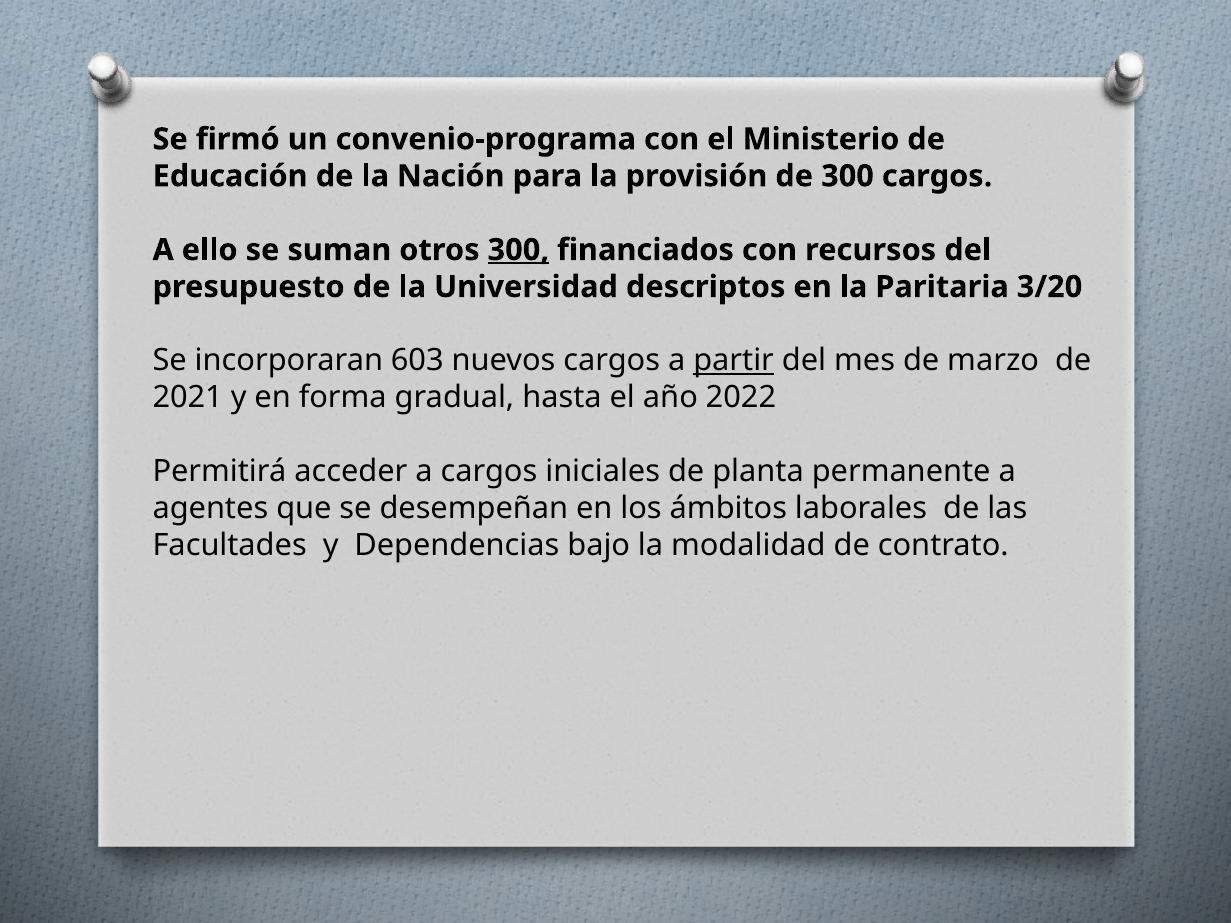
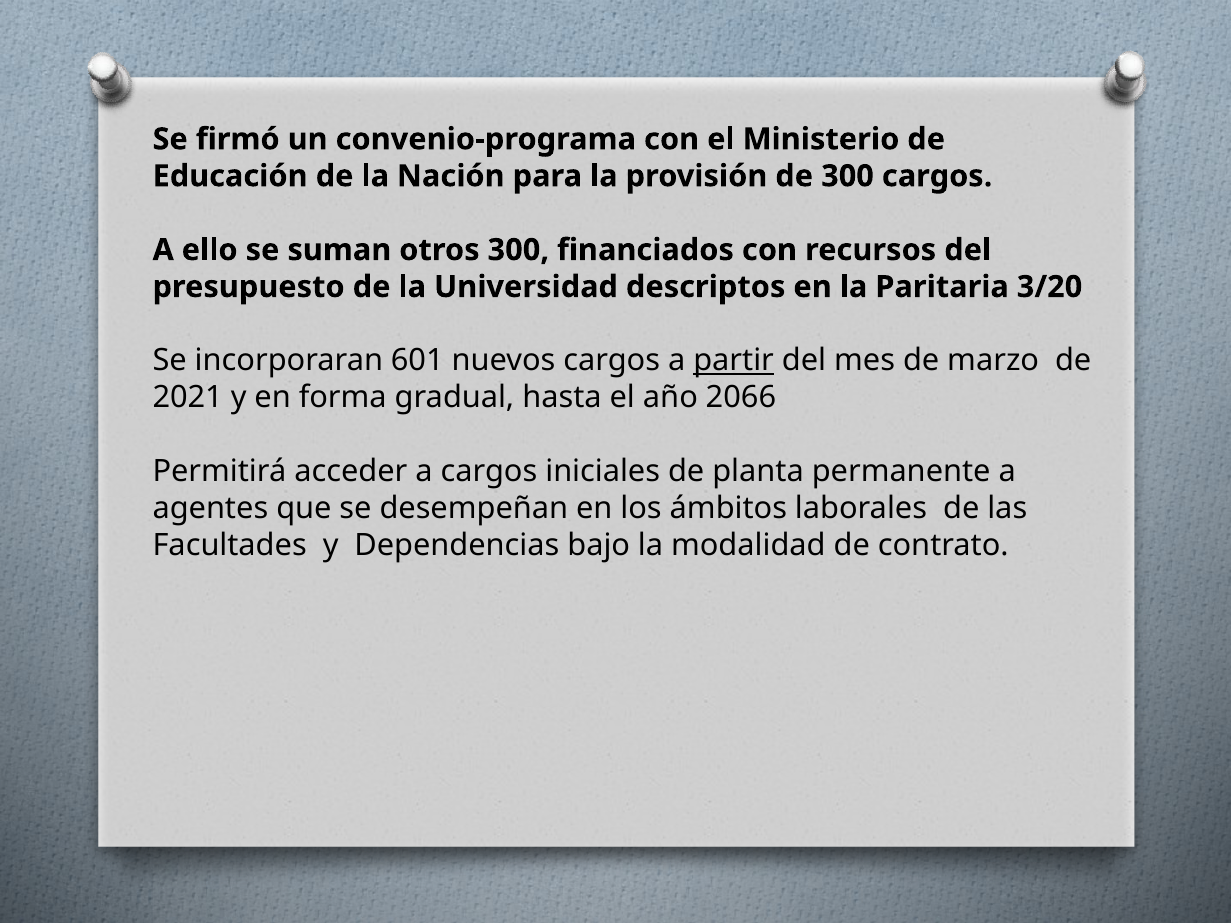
300 underline: present -> none (518, 250)
603: 603 -> 601 (417, 361)
2022: 2022 -> 2066 (741, 398)
